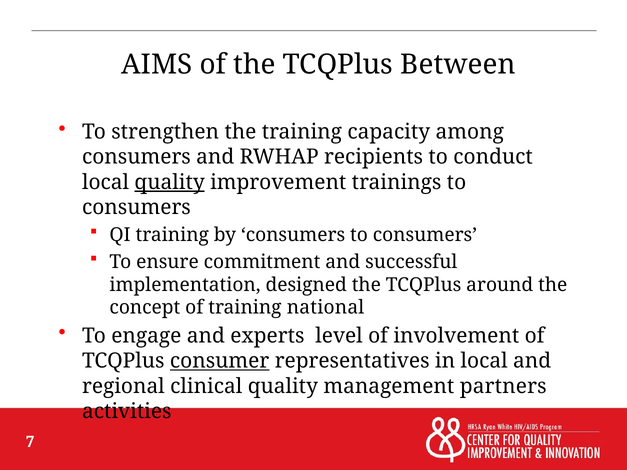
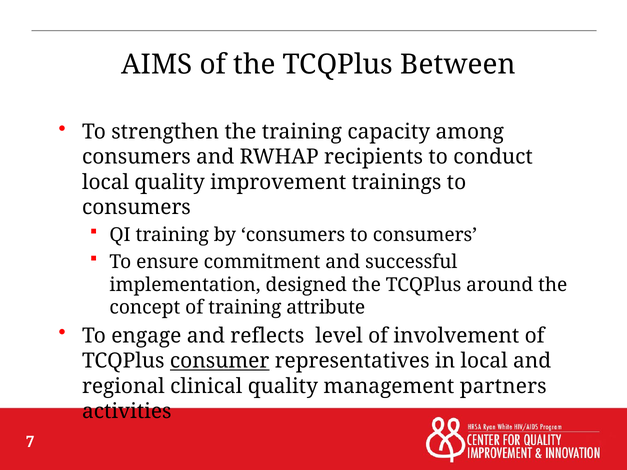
quality underline: present -> none (170, 182)
national: national -> attribute (326, 308)
experts: experts -> reflects (267, 336)
